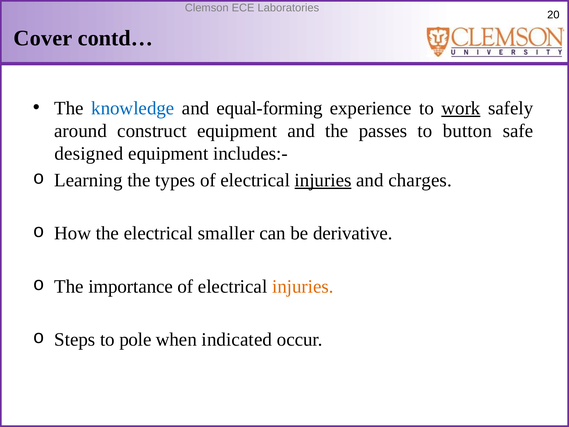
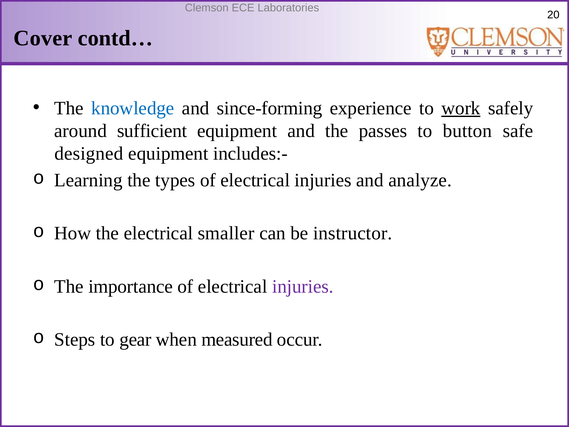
equal-forming: equal-forming -> since-forming (270, 108)
construct: construct -> sufficient (152, 131)
injuries underline: present -> none (323, 180)
charges: charges -> analyze (420, 180)
derivative: derivative -> instructor (353, 233)
injuries colour: orange -> purple (303, 286)
pole: pole -> gear (135, 339)
indicated: indicated -> measured (237, 339)
